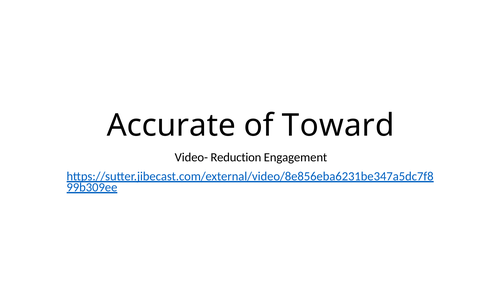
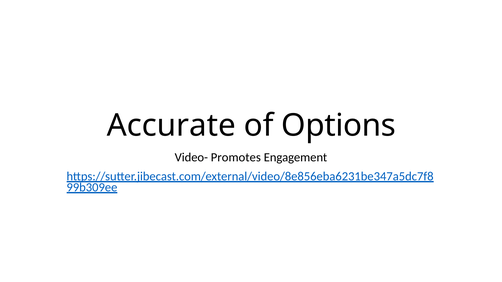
Toward: Toward -> Options (339, 125)
Reduction: Reduction -> Promotes (236, 158)
